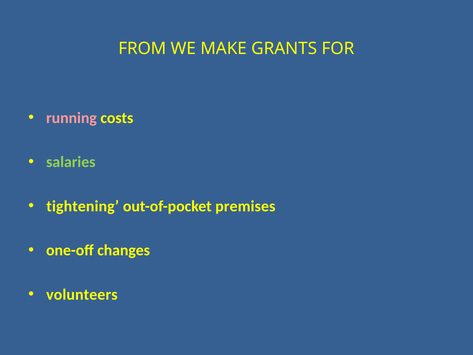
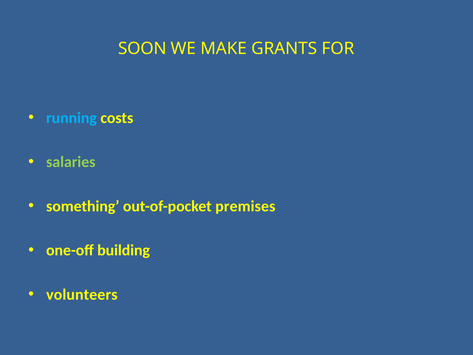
FROM: FROM -> SOON (142, 48)
running colour: pink -> light blue (71, 118)
tightening: tightening -> something (83, 206)
changes: changes -> building (124, 250)
